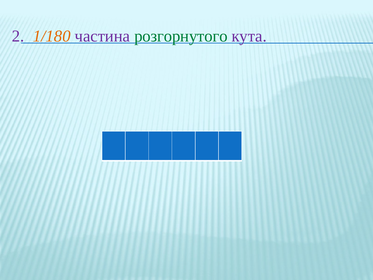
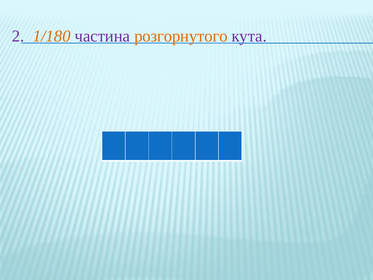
розгорнутого colour: green -> orange (181, 36)
